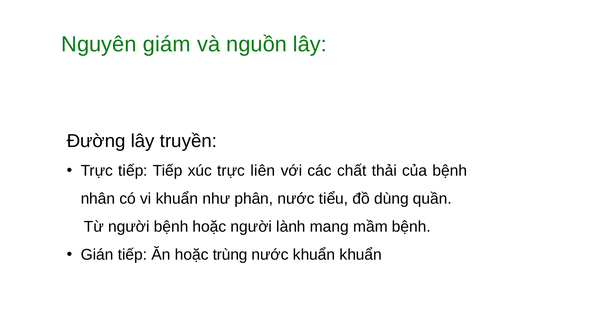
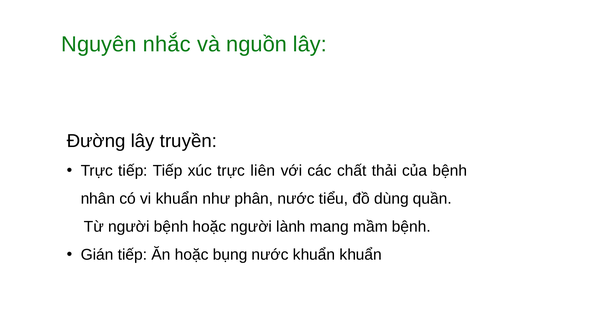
giám: giám -> nhắc (167, 44)
trùng: trùng -> bụng (230, 255)
